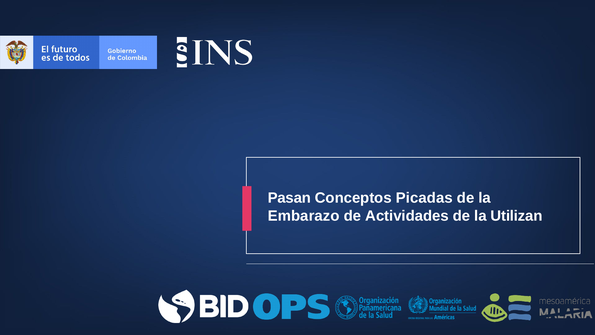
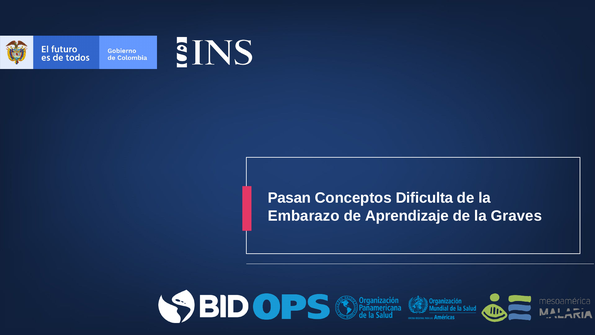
Picadas: Picadas -> Dificulta (424, 198)
Actividades: Actividades -> Aprendizaje (407, 216)
Utilizan: Utilizan -> Graves (516, 216)
